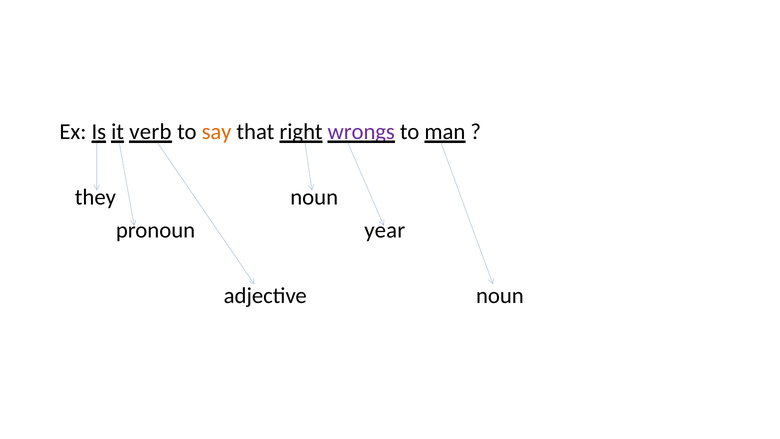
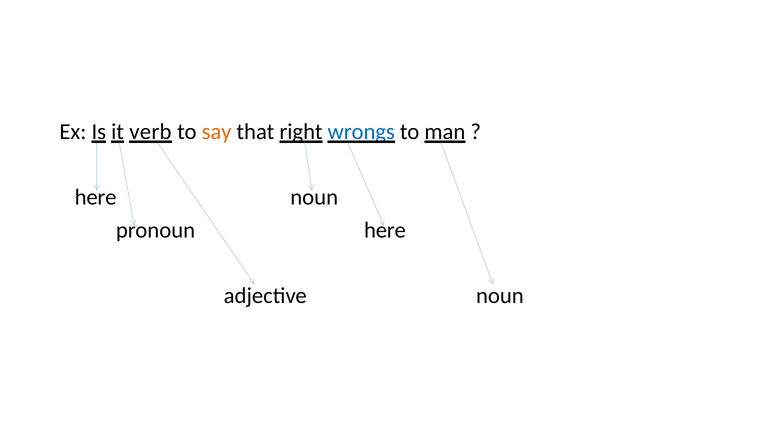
wrongs colour: purple -> blue (361, 132)
they: they -> here (96, 197)
pronoun year: year -> here (385, 230)
